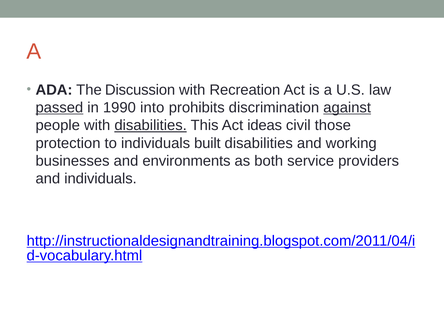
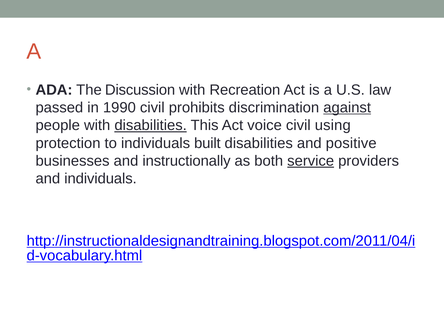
passed underline: present -> none (59, 108)
1990 into: into -> civil (152, 108)
ideas: ideas -> voice (265, 125)
those: those -> using (333, 125)
working: working -> positive (351, 143)
environments: environments -> instructionally (187, 161)
service underline: none -> present (311, 161)
